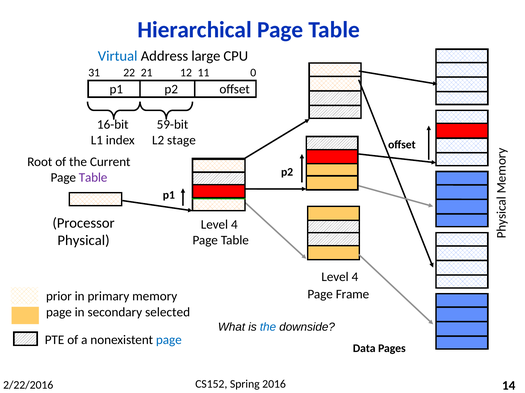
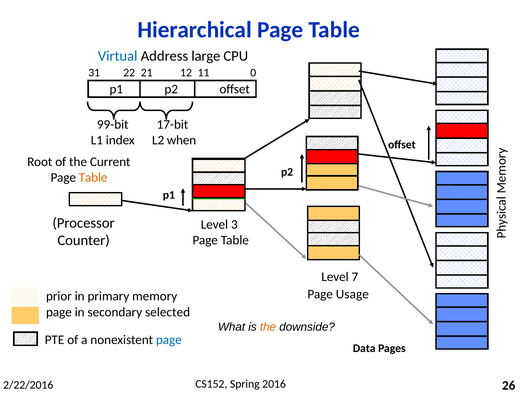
16-bit: 16-bit -> 99-bit (113, 125)
59-bit: 59-bit -> 17-bit (173, 125)
stage: stage -> when (182, 140)
Table colour: purple -> orange (93, 178)
4: 4 -> 3 (234, 225)
Physical: Physical -> Counter (84, 241)
4: 4 -> 7 (355, 277)
Frame: Frame -> Usage (352, 295)
the colour: blue -> orange (268, 328)
14: 14 -> 26 (509, 386)
